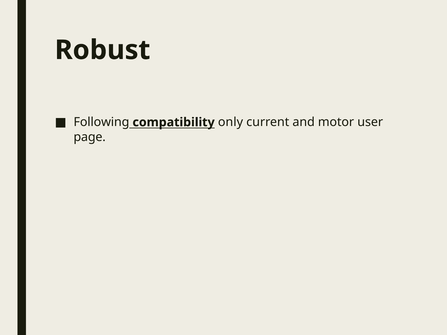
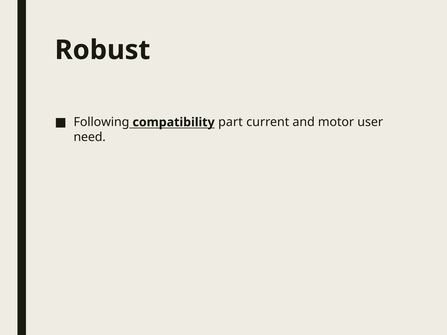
only: only -> part (230, 122)
page: page -> need (90, 137)
